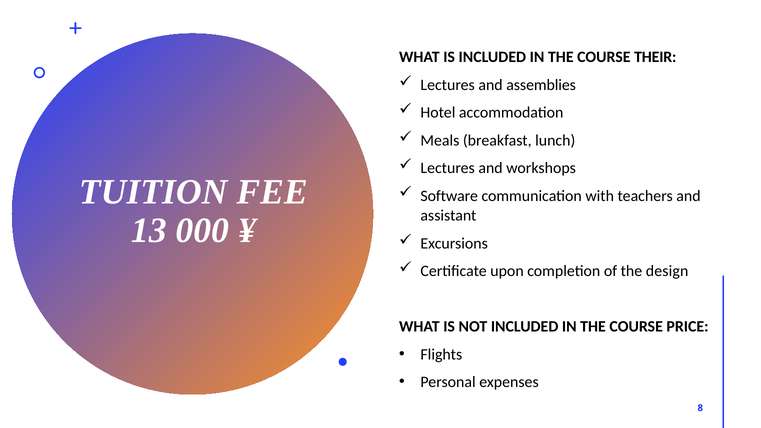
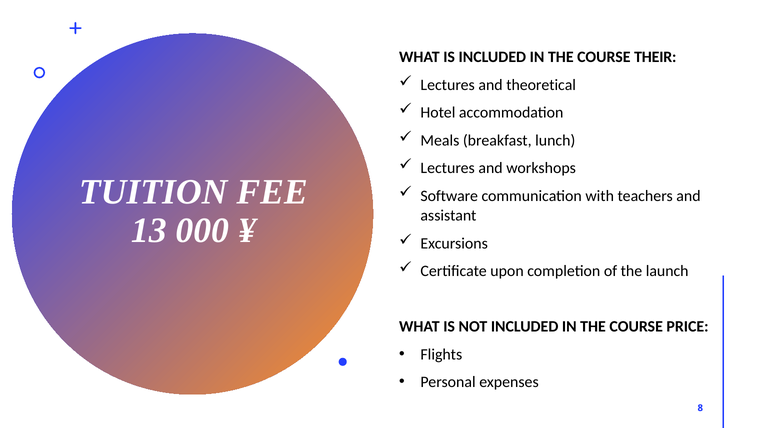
assemblies: assemblies -> theoretical (541, 85)
design: design -> launch (667, 271)
